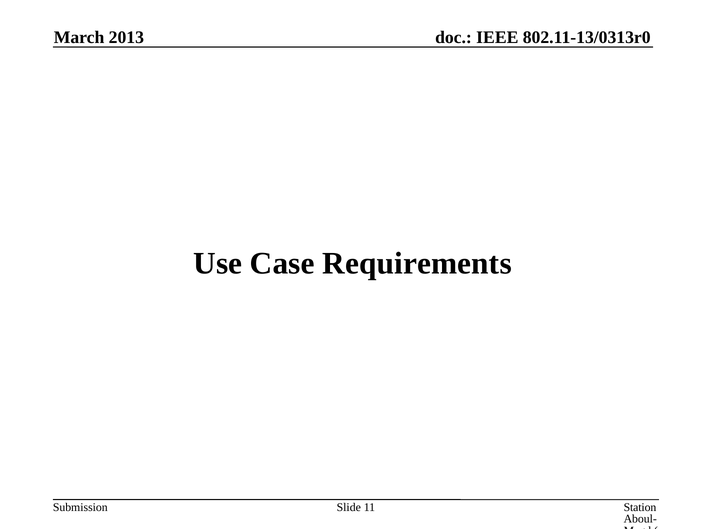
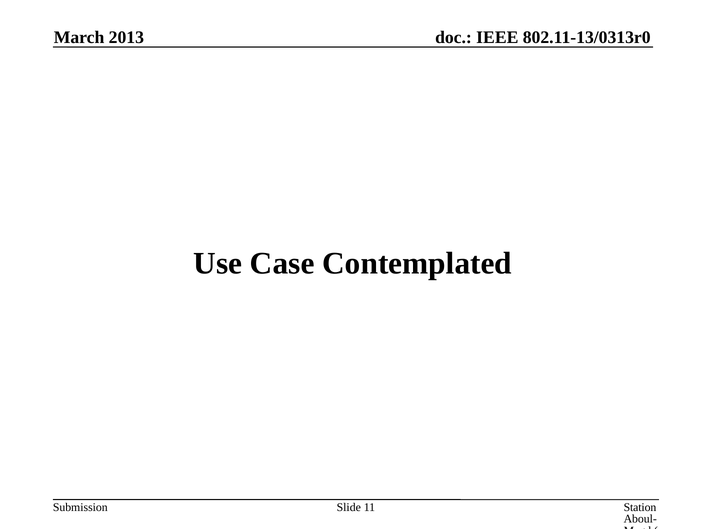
Requirements: Requirements -> Contemplated (417, 264)
